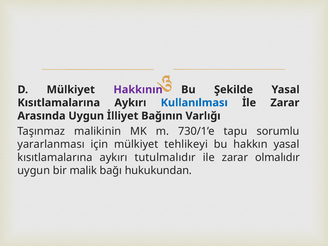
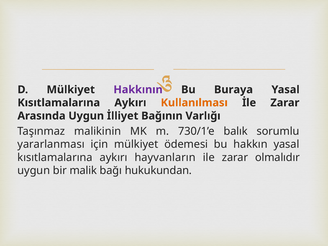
Şekilde: Şekilde -> Buraya (233, 90)
Kullanılması colour: blue -> orange (194, 103)
tapu: tapu -> balık (236, 131)
tehlikeyi: tehlikeyi -> ödemesi (186, 144)
tutulmalıdır: tutulmalıdır -> hayvanların (165, 157)
